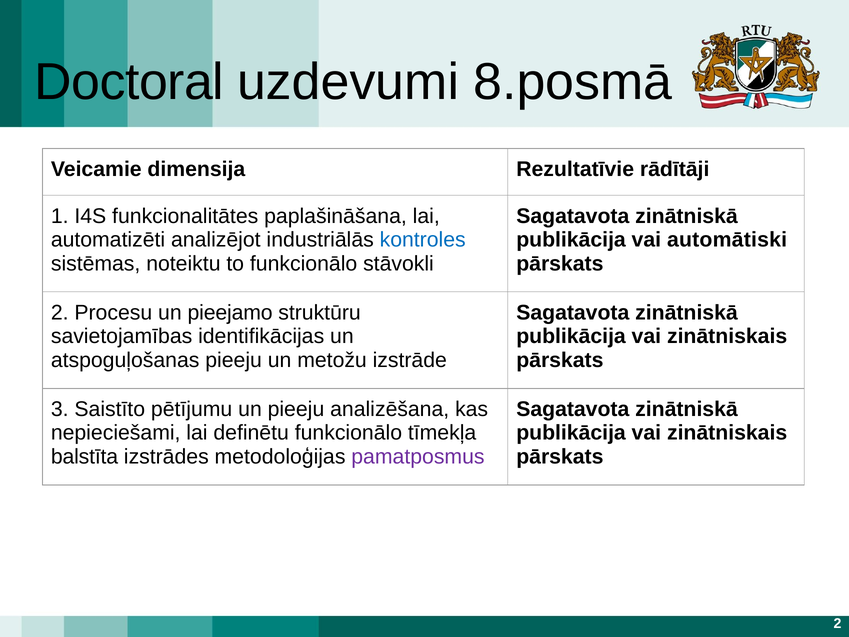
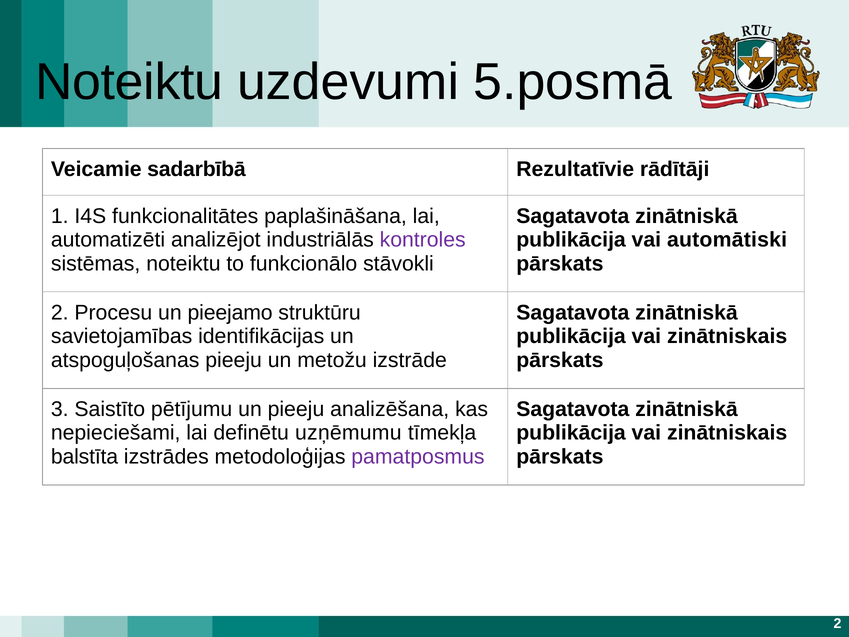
Doctoral: Doctoral -> Noteiktu (129, 82)
8.posmā: 8.posmā -> 5.posmā (573, 82)
dimensija: dimensija -> sadarbībā (196, 169)
kontroles colour: blue -> purple (423, 240)
definētu funkcionālo: funkcionālo -> uzņēmumu (348, 433)
